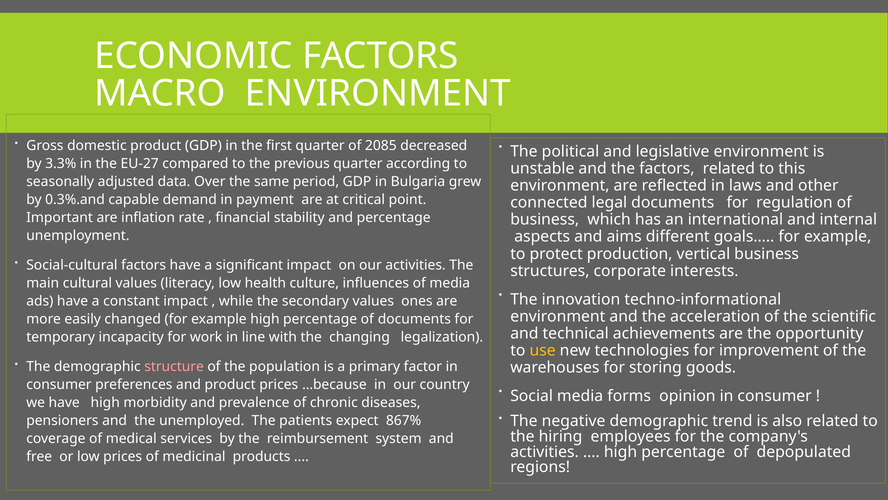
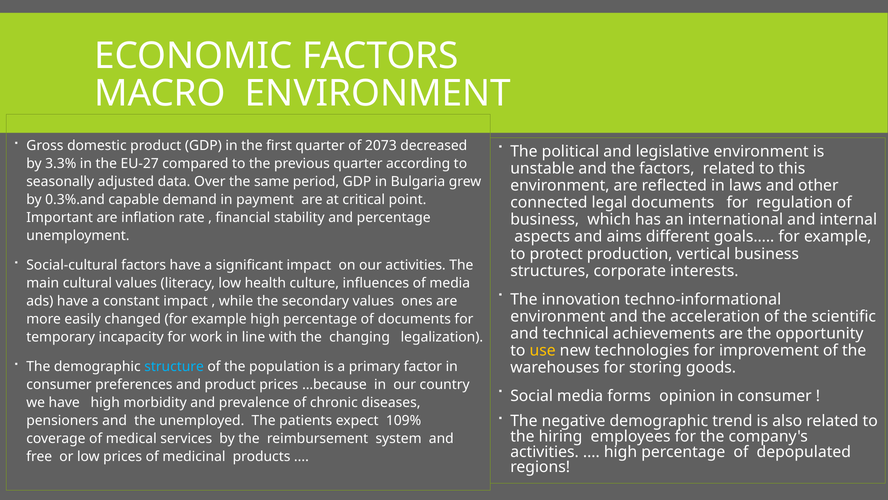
2085: 2085 -> 2073 (381, 145)
structure colour: pink -> light blue (174, 366)
867%: 867% -> 109% (404, 420)
